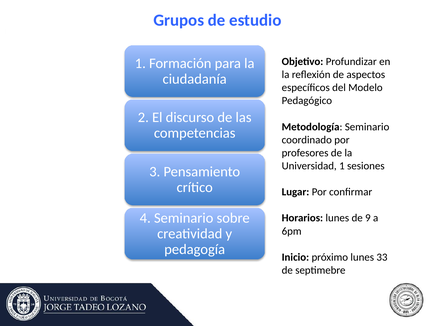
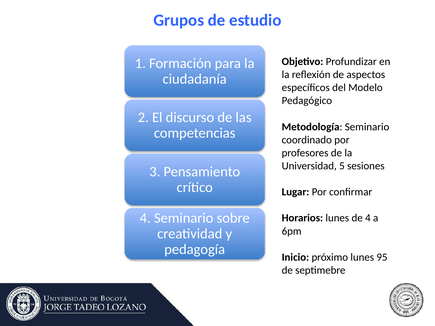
Universidad 1: 1 -> 5 (342, 166)
de 9: 9 -> 4 (368, 218)
33: 33 -> 95 (382, 257)
